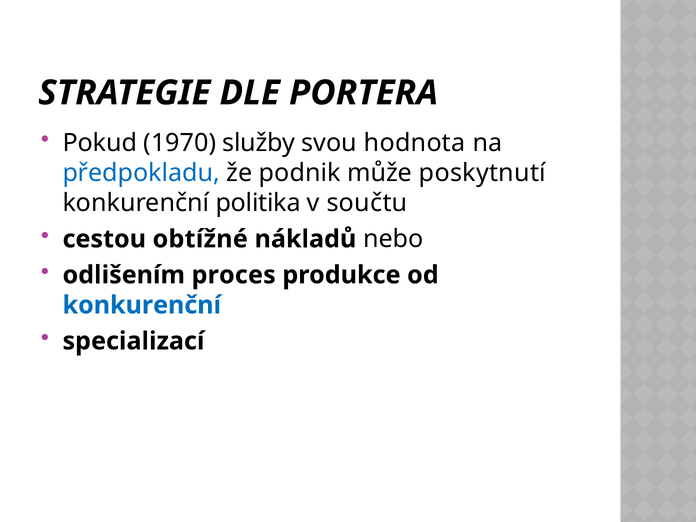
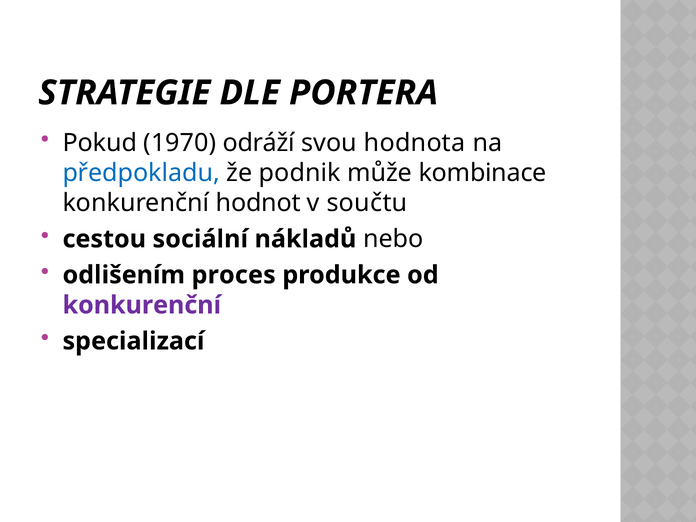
služby: služby -> odráží (259, 143)
poskytnutí: poskytnutí -> kombinace (483, 173)
politika: politika -> hodnot (258, 203)
obtížné: obtížné -> sociální (200, 239)
konkurenční colour: blue -> purple (142, 305)
